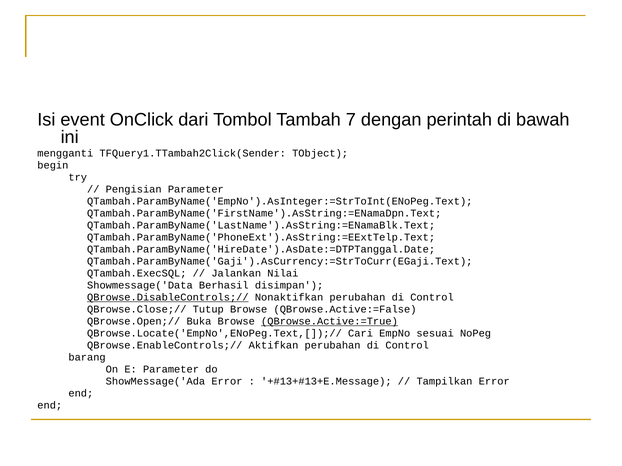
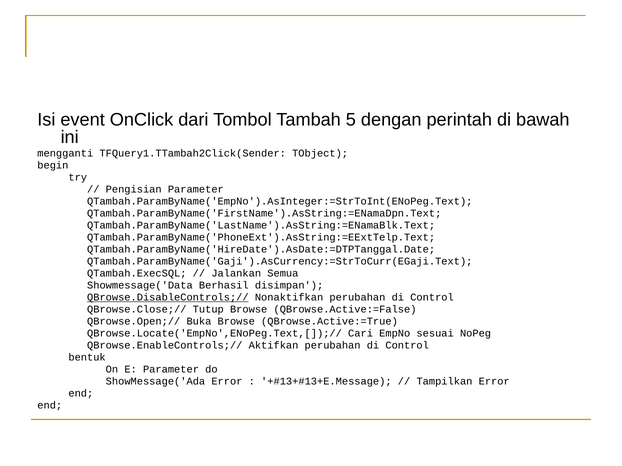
7: 7 -> 5 (351, 120)
Nilai: Nilai -> Semua (283, 274)
QBrowse.Active:=True underline: present -> none (329, 322)
barang: barang -> bentuk (87, 358)
